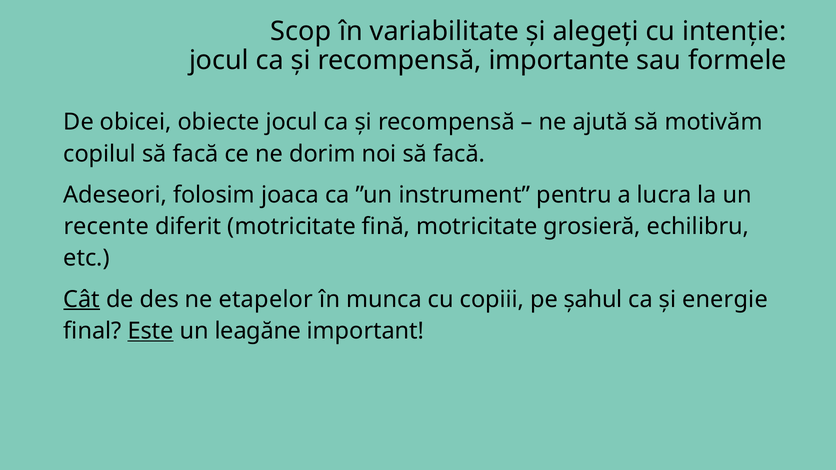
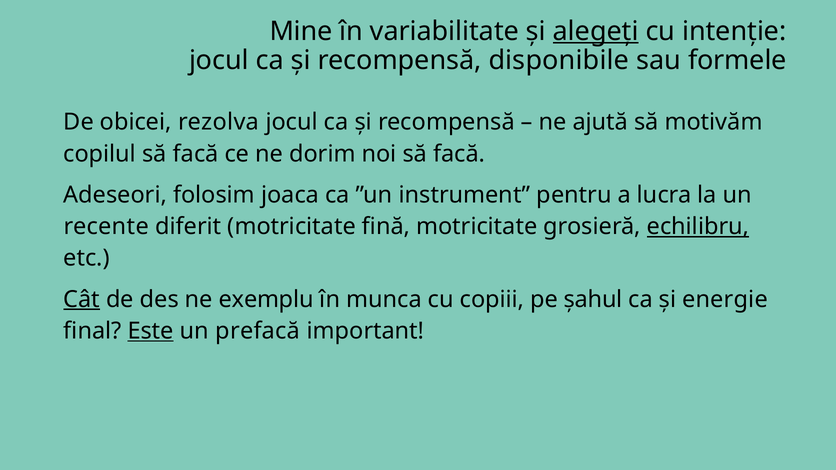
Scop: Scop -> Mine (301, 31)
alegeți underline: none -> present (596, 31)
importante: importante -> disponibile (559, 60)
obiecte: obiecte -> rezolva (218, 122)
echilibru underline: none -> present (698, 227)
etapelor: etapelor -> exemplu (266, 300)
leagăne: leagăne -> prefacă (258, 331)
